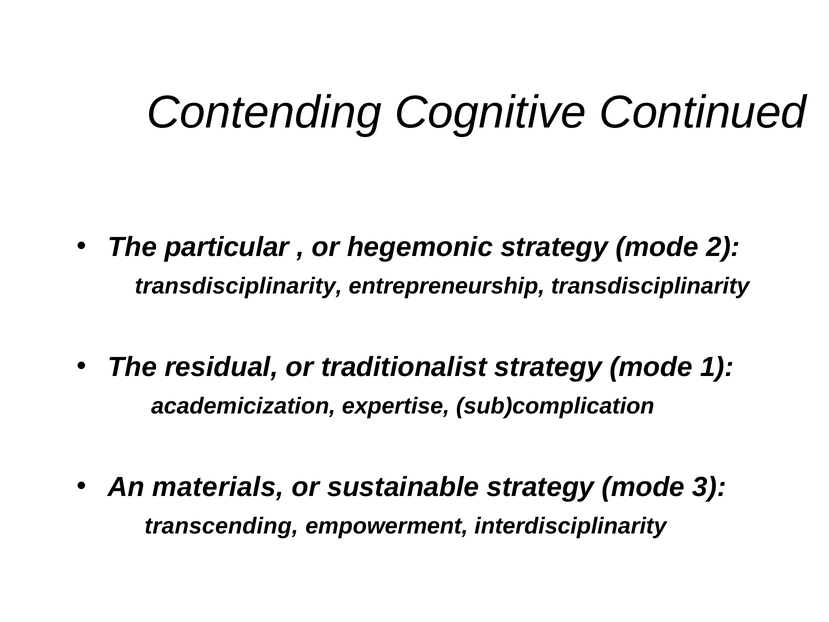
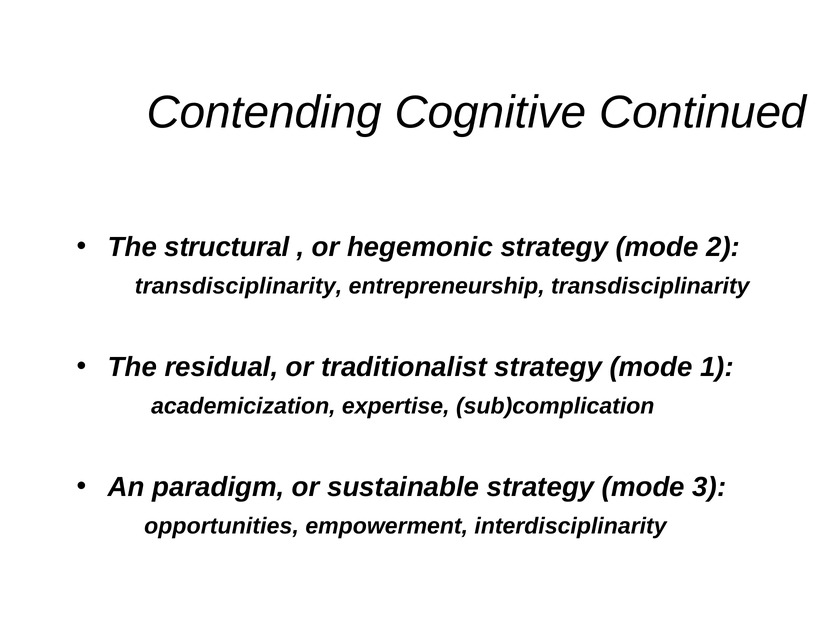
particular: particular -> structural (227, 247)
materials: materials -> paradigm (218, 487)
transcending: transcending -> opportunities (222, 526)
